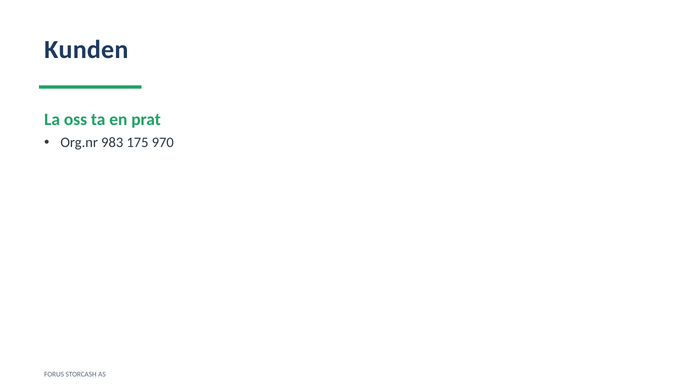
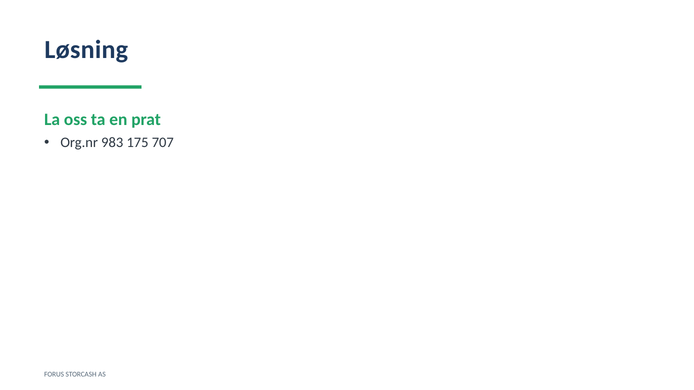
Kunden: Kunden -> Løsning (86, 50)
970: 970 -> 707 (163, 143)
